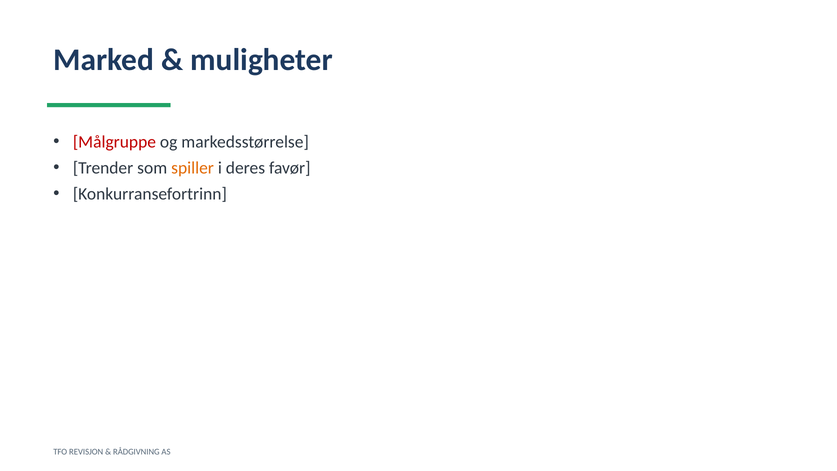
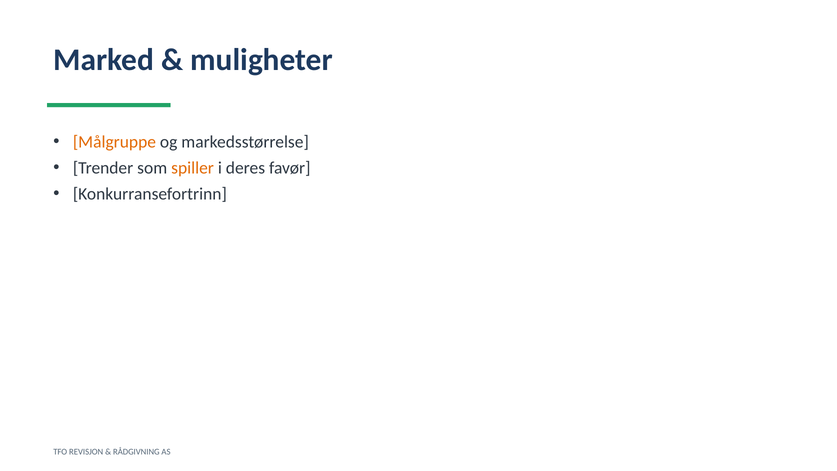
Målgruppe colour: red -> orange (114, 142)
